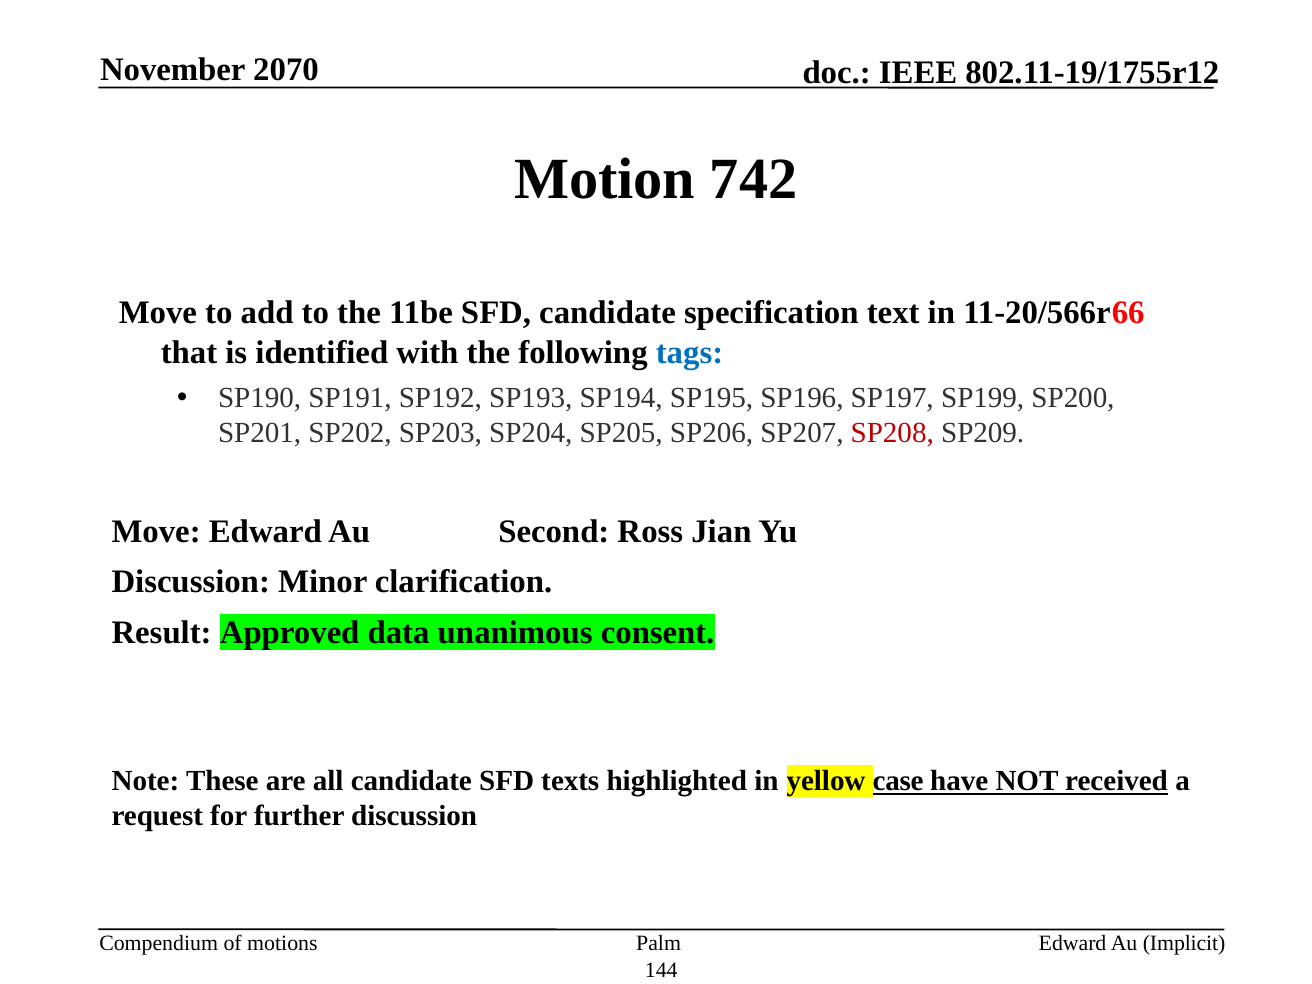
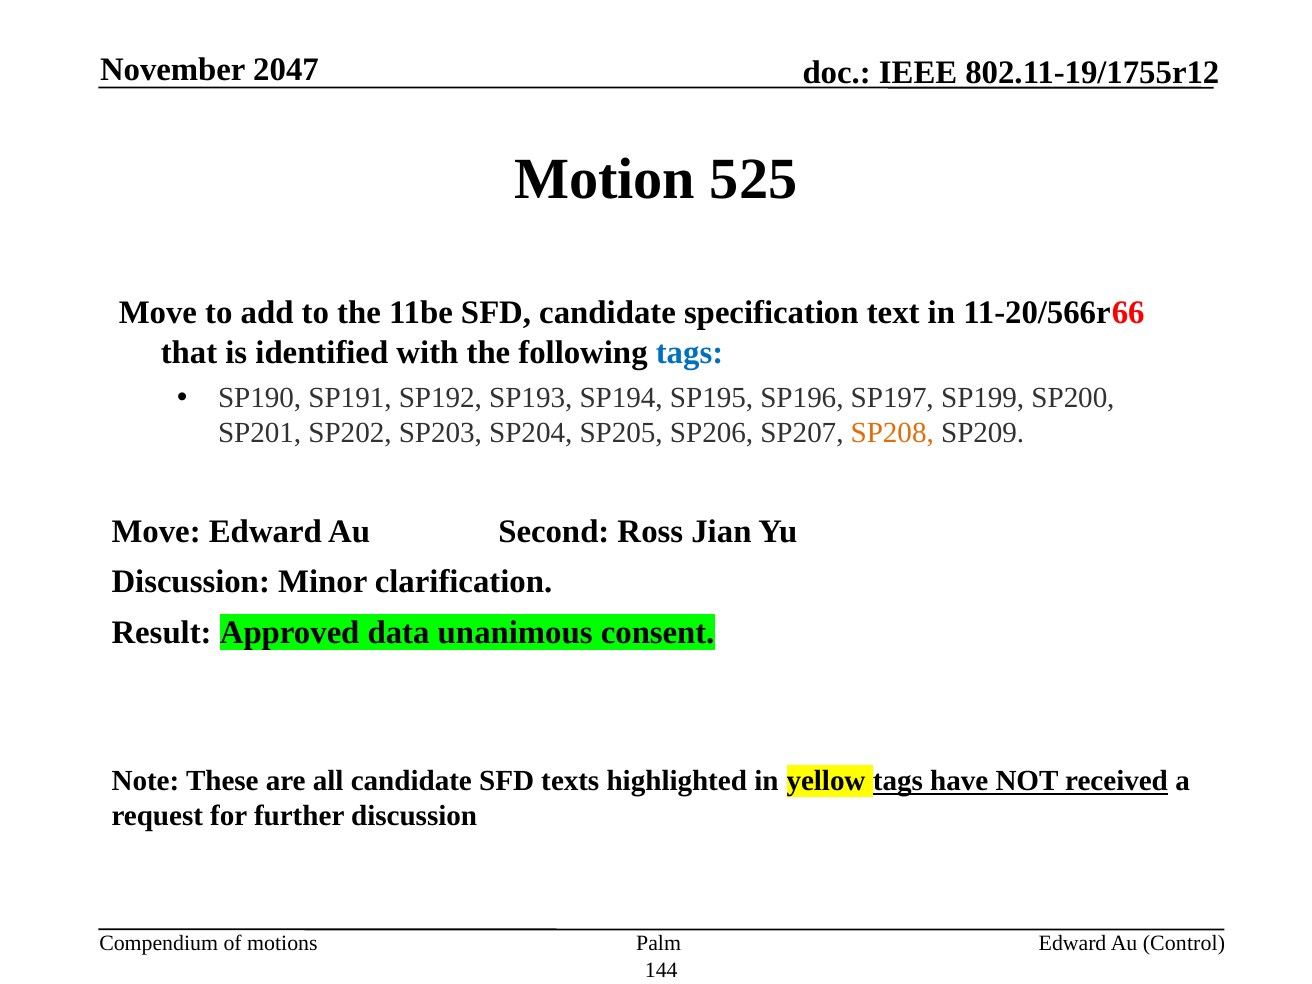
2070: 2070 -> 2047 (286, 70)
742: 742 -> 525 (754, 179)
SP208 colour: red -> orange (892, 433)
yellow case: case -> tags (898, 781)
Implicit: Implicit -> Control (1184, 944)
